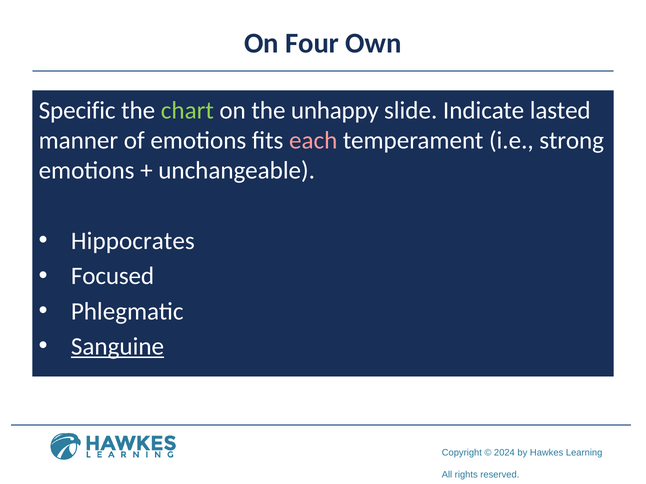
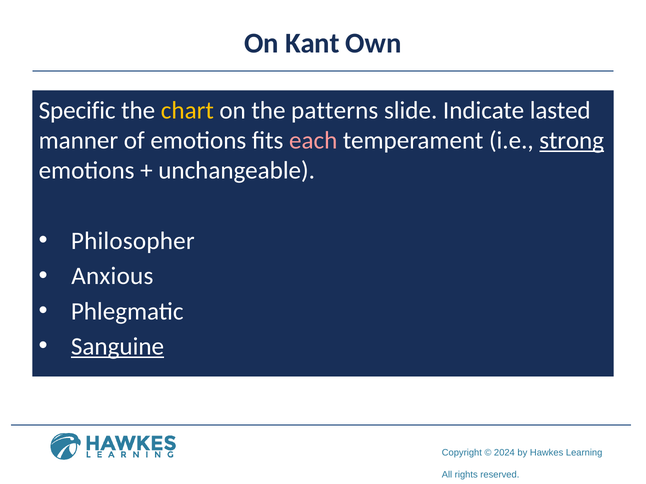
Four: Four -> Kant (312, 43)
chart colour: light green -> yellow (187, 110)
unhappy: unhappy -> patterns (335, 110)
strong underline: none -> present (572, 141)
Hippocrates: Hippocrates -> Philosopher (133, 241)
Focused: Focused -> Anxious (112, 276)
